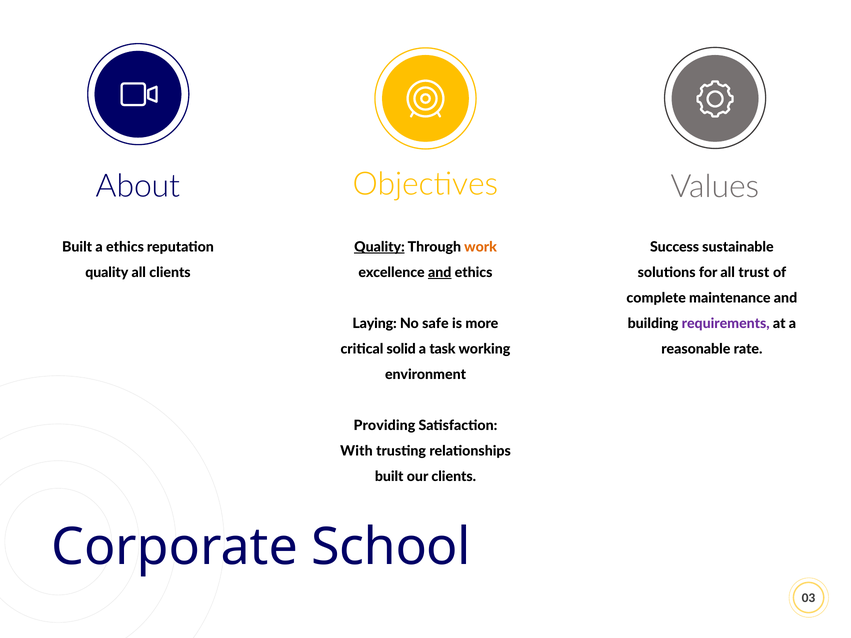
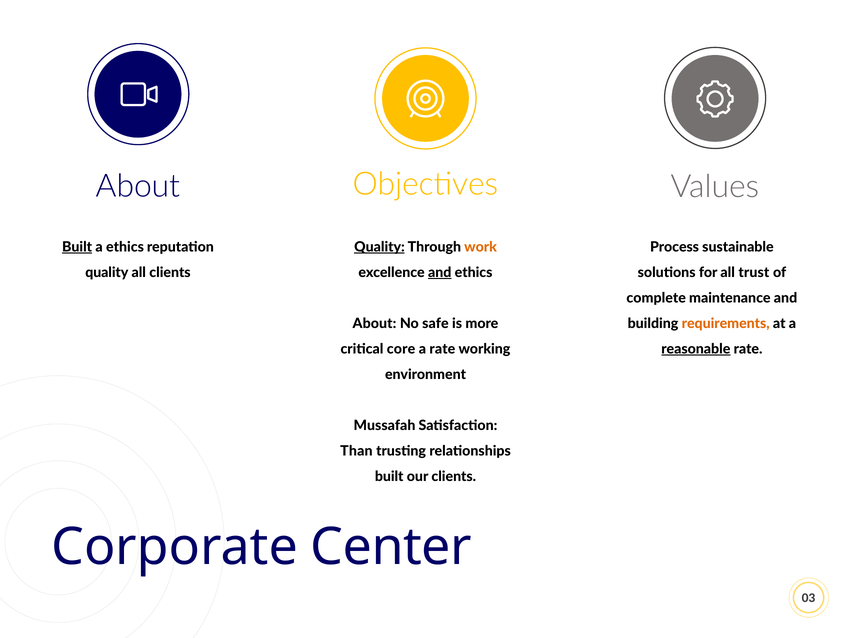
Built underline: none -> present (77, 247)
Success: Success -> Process (675, 247)
Laying: Laying -> About (374, 324)
requirements colour: purple -> orange (726, 324)
solid: solid -> core (401, 349)
a task: task -> rate (442, 349)
reasonable underline: none -> present (696, 349)
Providing: Providing -> Mussafah (384, 426)
With: With -> Than (356, 451)
School: School -> Center (391, 548)
